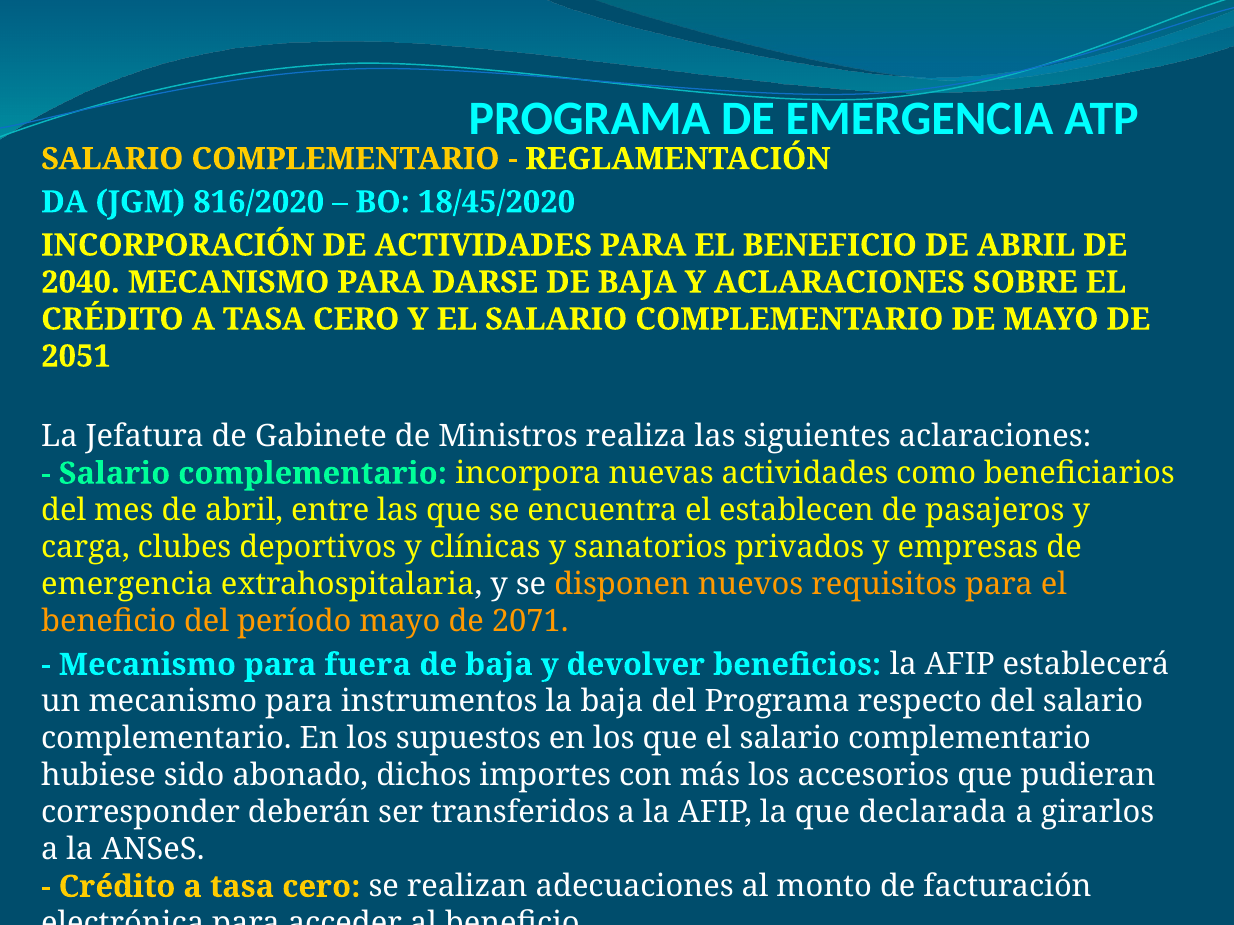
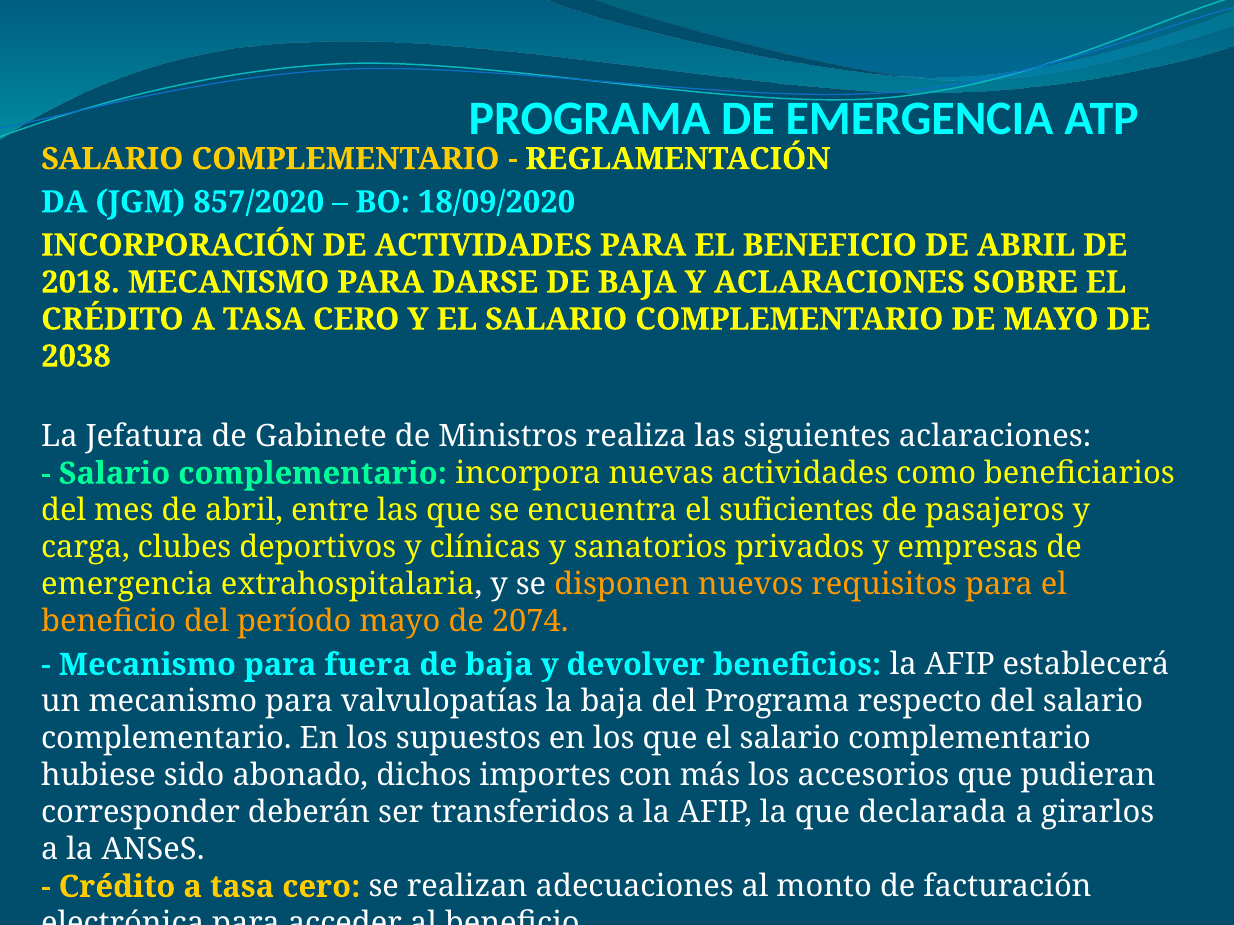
816/2020: 816/2020 -> 857/2020 (259, 202)
18/45/2020: 18/45/2020 -> 18/09/2020 (496, 202)
2040: 2040 -> 2018 (81, 282)
2051: 2051 -> 2038 (76, 357)
establecen: establecen -> suficientes (797, 511)
2071: 2071 -> 2074 (530, 622)
instrumentos: instrumentos -> valvulopatías (439, 702)
